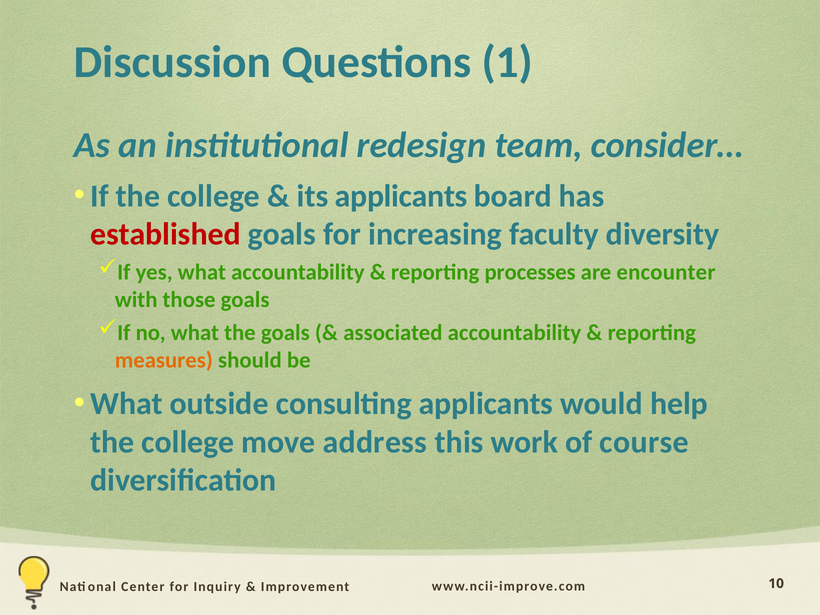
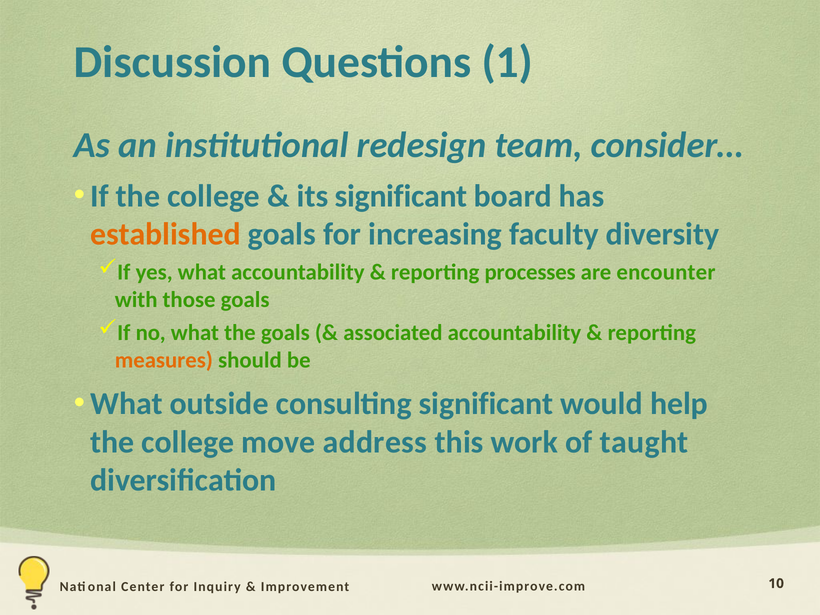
its applicants: applicants -> significant (401, 196)
established colour: red -> orange (165, 234)
consulting applicants: applicants -> significant (486, 404)
course: course -> taught (644, 442)
